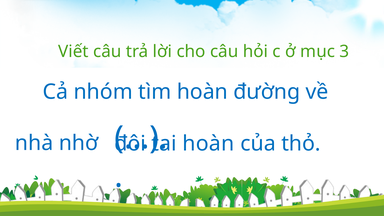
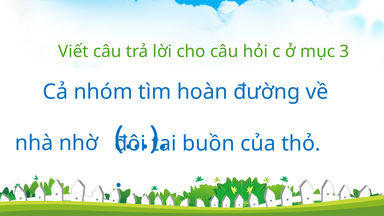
hoàn: hoàn -> buồn (208, 143)
